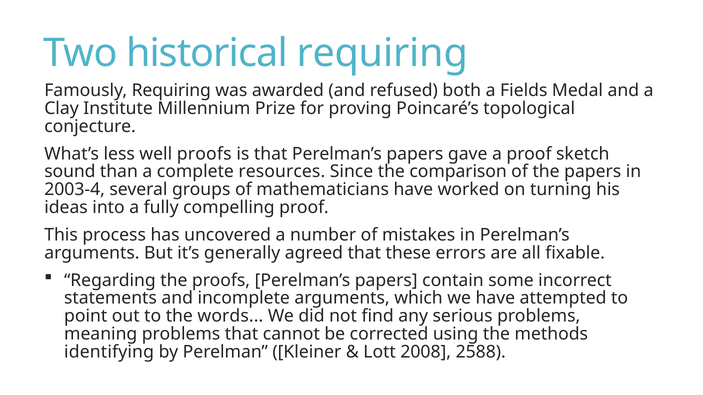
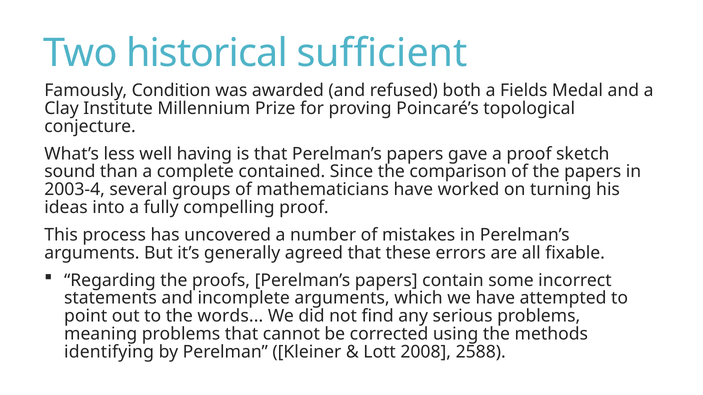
historical requiring: requiring -> sufficient (382, 53)
Famously Requiring: Requiring -> Condition (171, 91)
well proofs: proofs -> having (204, 154)
resources: resources -> contained (282, 172)
